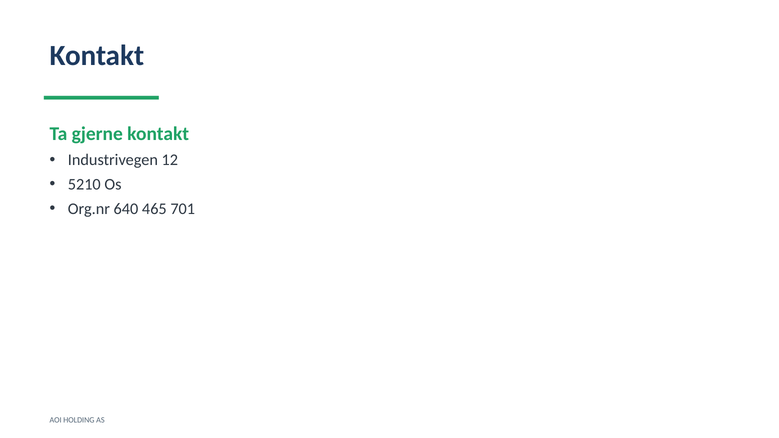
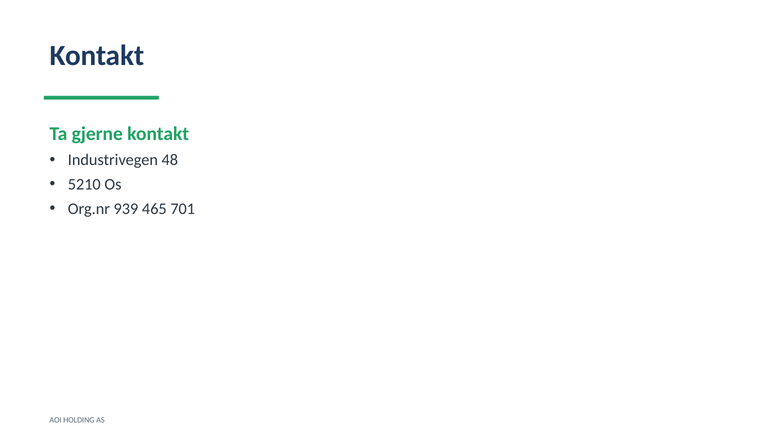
12: 12 -> 48 (170, 160)
640: 640 -> 939 (126, 209)
